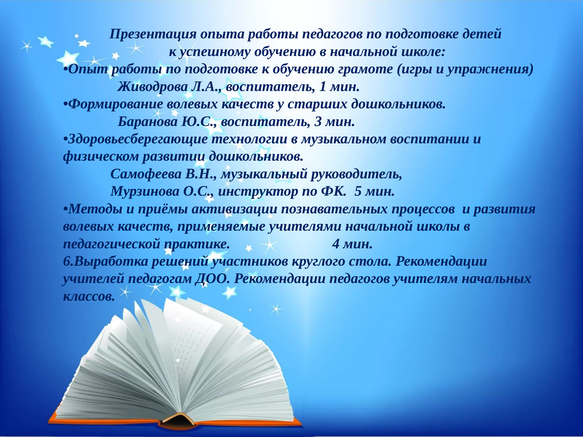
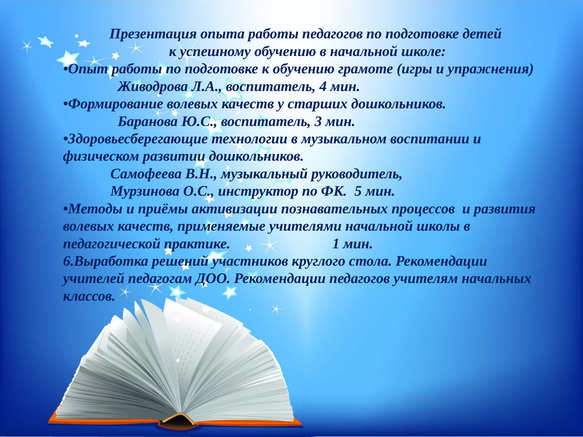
1: 1 -> 4 (323, 86)
4: 4 -> 1 (336, 244)
